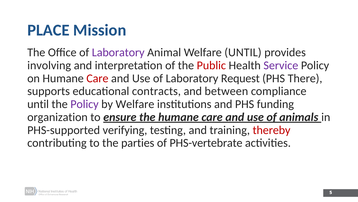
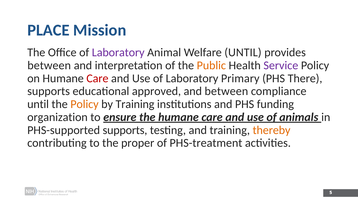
involving: involving -> between (49, 65)
Public colour: red -> orange (211, 65)
Request: Request -> Primary (240, 78)
contracts: contracts -> approved (157, 91)
Policy colour: purple -> orange (85, 104)
by Welfare: Welfare -> Training (135, 104)
PHS-supported verifying: verifying -> supports (125, 130)
thereby colour: red -> orange (272, 130)
parties: parties -> proper (138, 143)
PHS-vertebrate: PHS-vertebrate -> PHS-treatment (206, 143)
